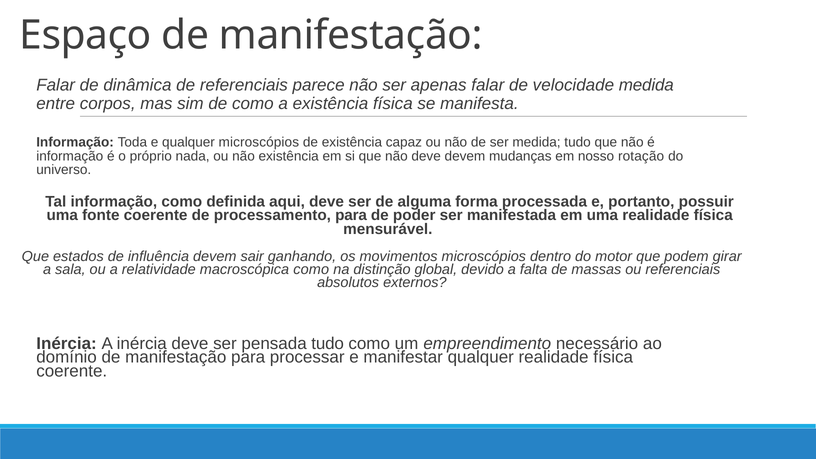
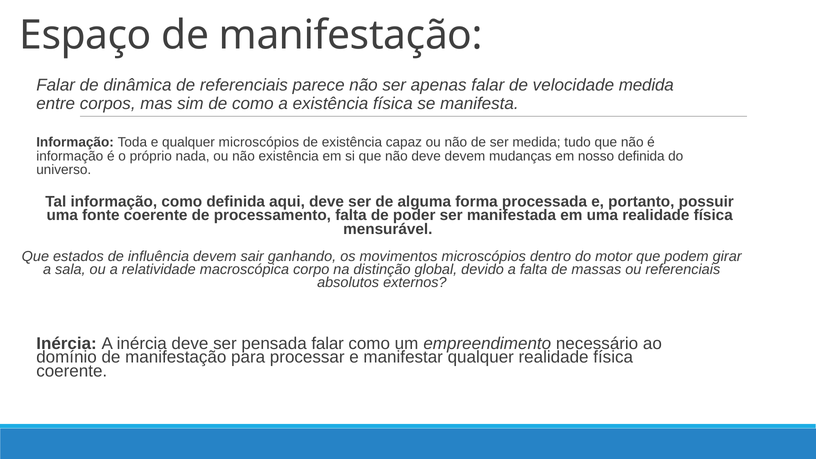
nosso rotação: rotação -> definida (641, 156)
processamento para: para -> falta (351, 215)
macroscópica como: como -> corpo (311, 269)
pensada tudo: tudo -> falar (328, 344)
